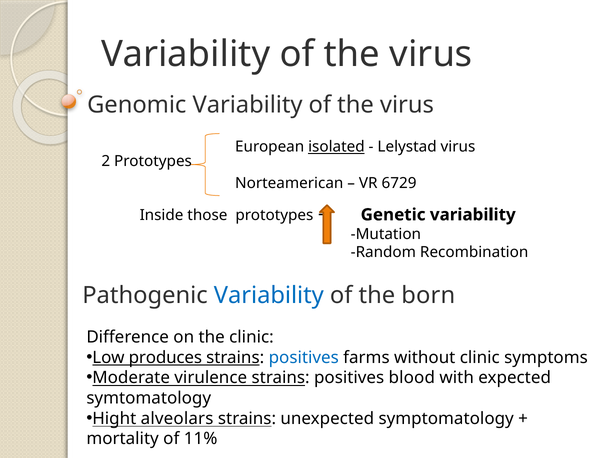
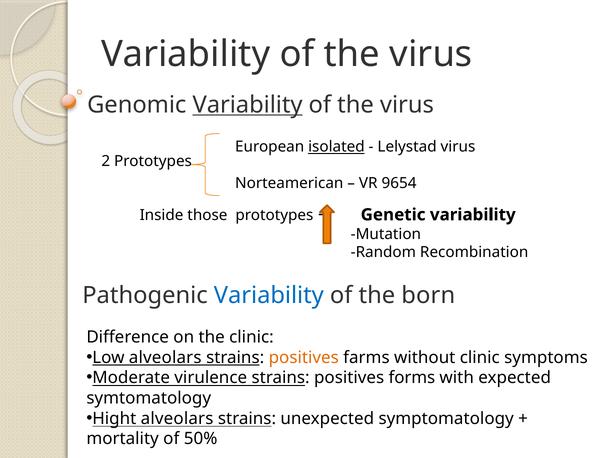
Variability underline: none -> present (248, 105)
6729: 6729 -> 9654 (399, 184)
Low produces: produces -> alveolars (165, 358)
positives colour: blue -> orange (304, 358)
blood: blood -> forms (412, 378)
11%: 11% -> 50% (201, 439)
